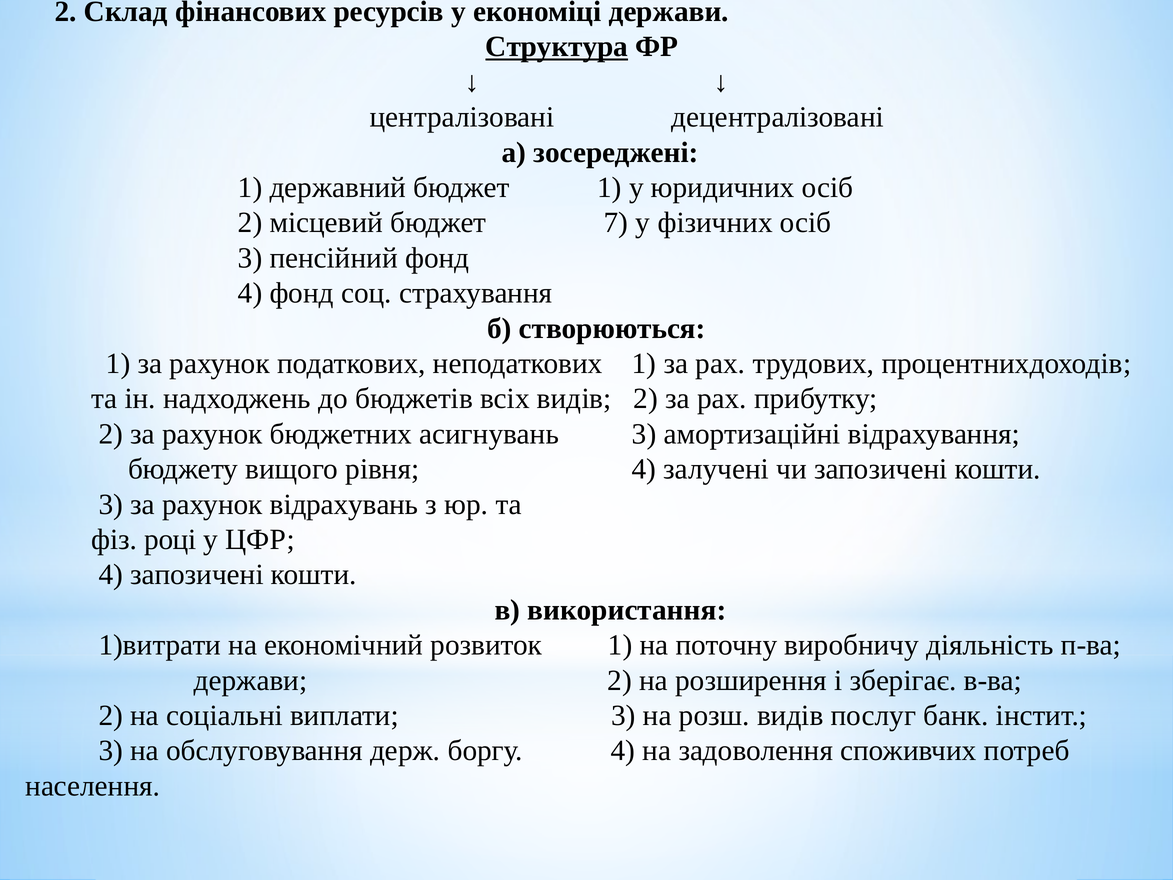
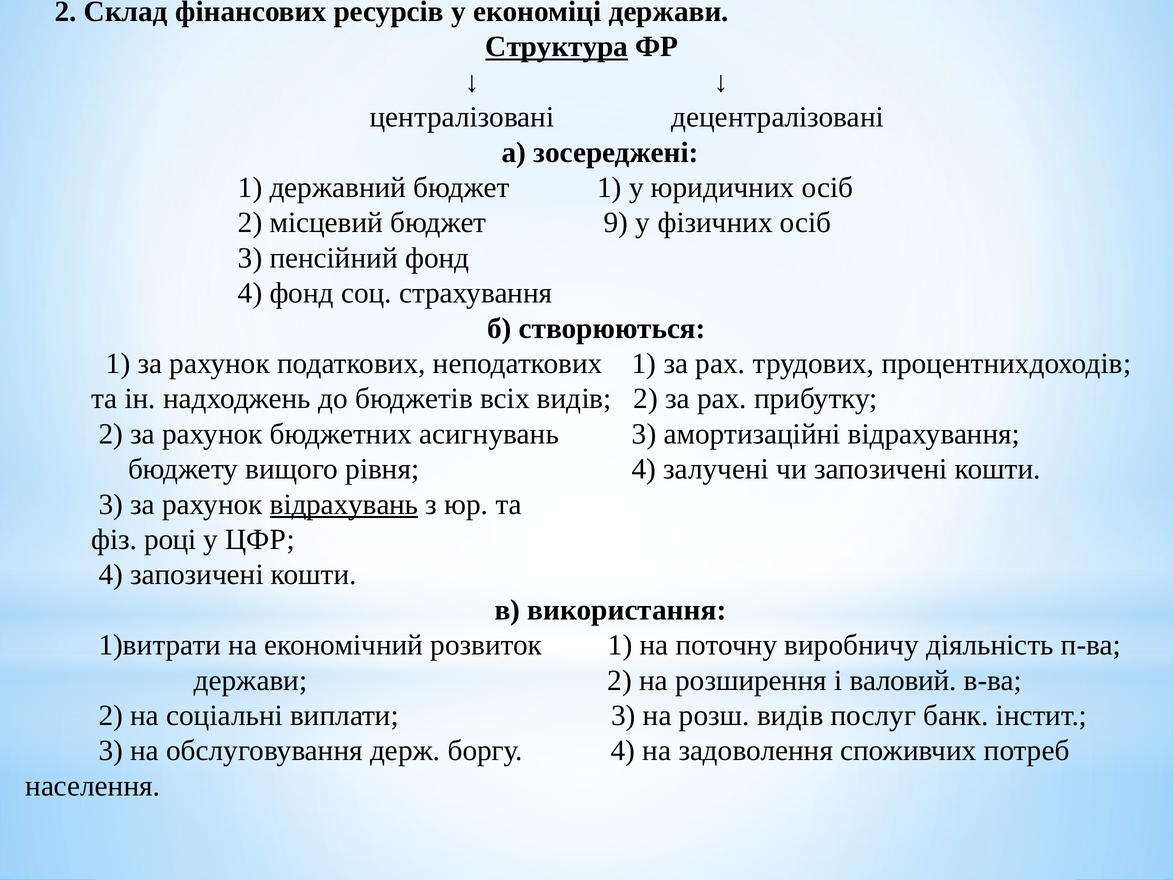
7: 7 -> 9 (616, 223)
відрахувань underline: none -> present (344, 504)
зберігає: зберігає -> валовий (903, 680)
